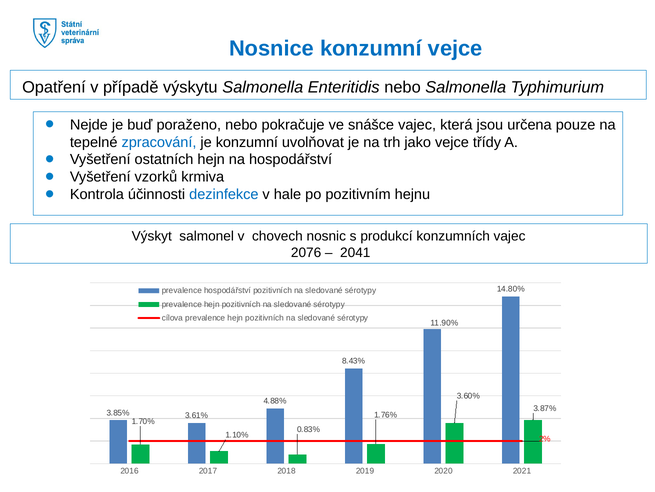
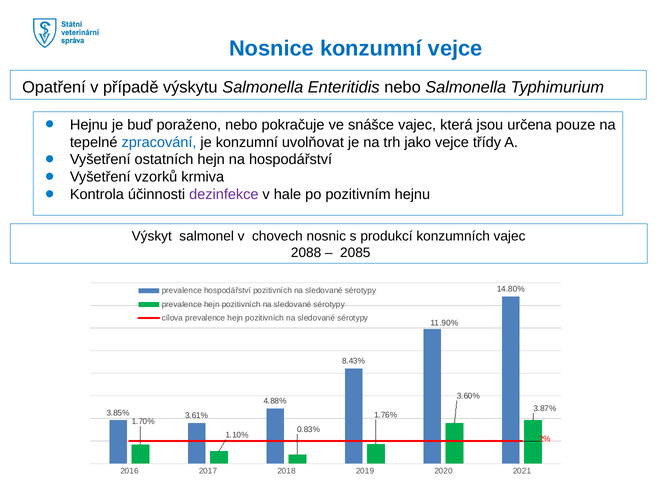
Nejde: Nejde -> Hejnu (89, 125)
dezinfekce colour: blue -> purple (224, 194)
2076: 2076 -> 2088 (306, 252)
2041: 2041 -> 2085 (355, 252)
